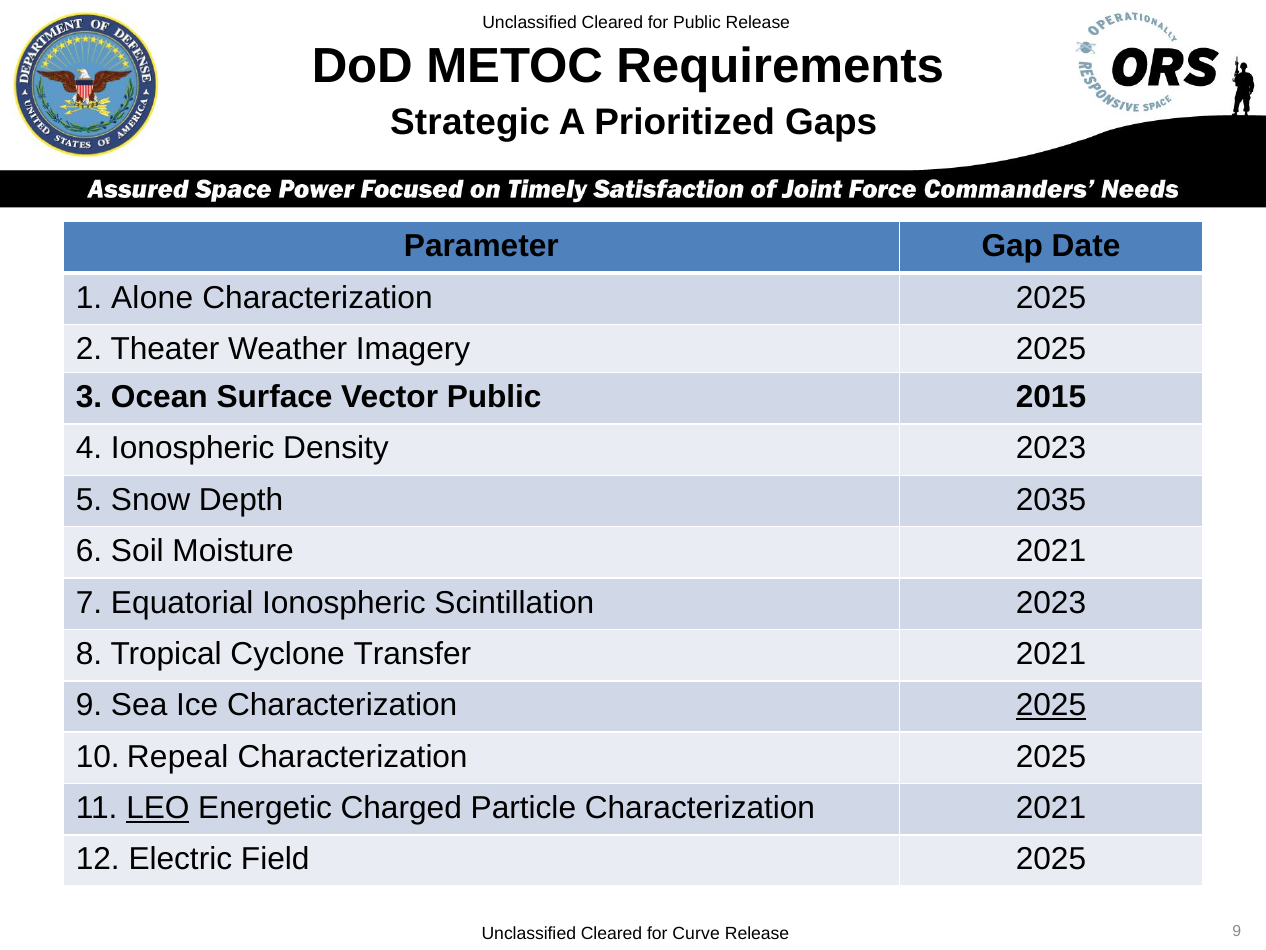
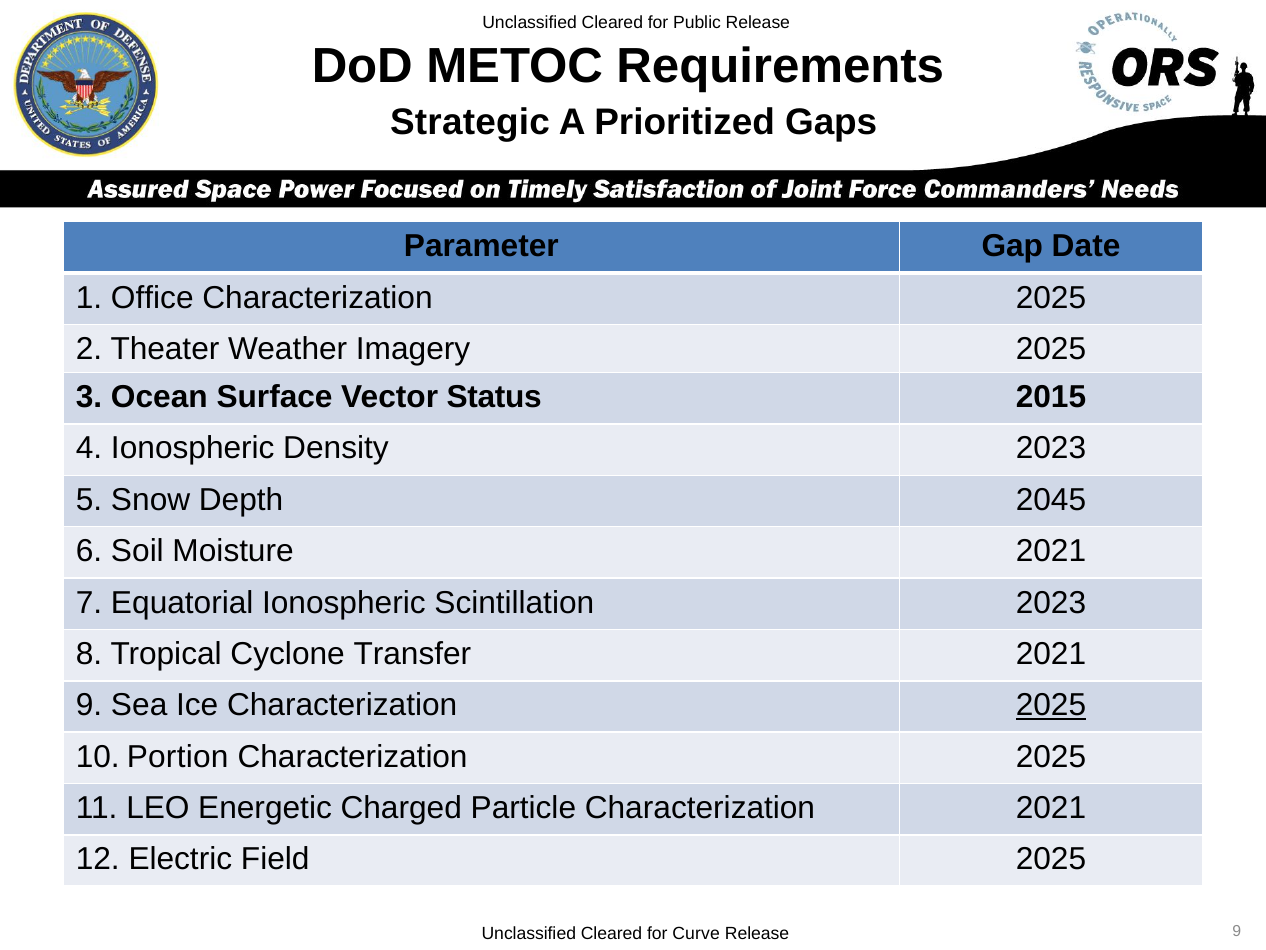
Alone: Alone -> Office (152, 297)
Vector Public: Public -> Status (494, 397)
2035: 2035 -> 2045 (1051, 500)
Repeal: Repeal -> Portion (178, 756)
LEO underline: present -> none (158, 808)
